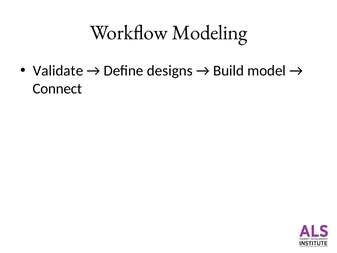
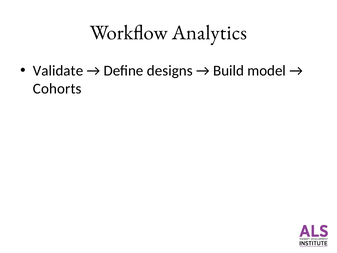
Modeling: Modeling -> Analytics (209, 33)
Connect: Connect -> Cohorts (57, 89)
